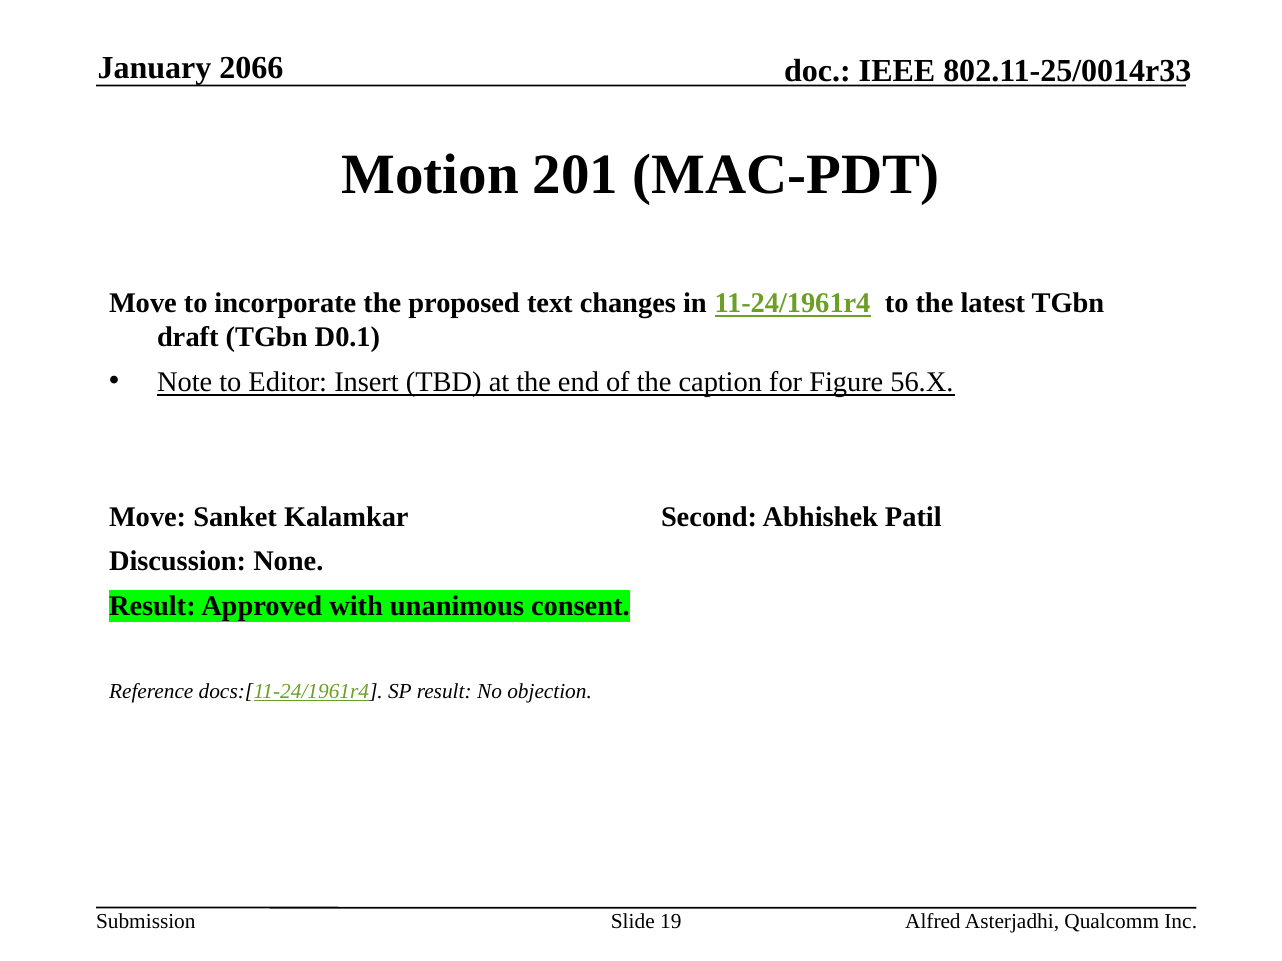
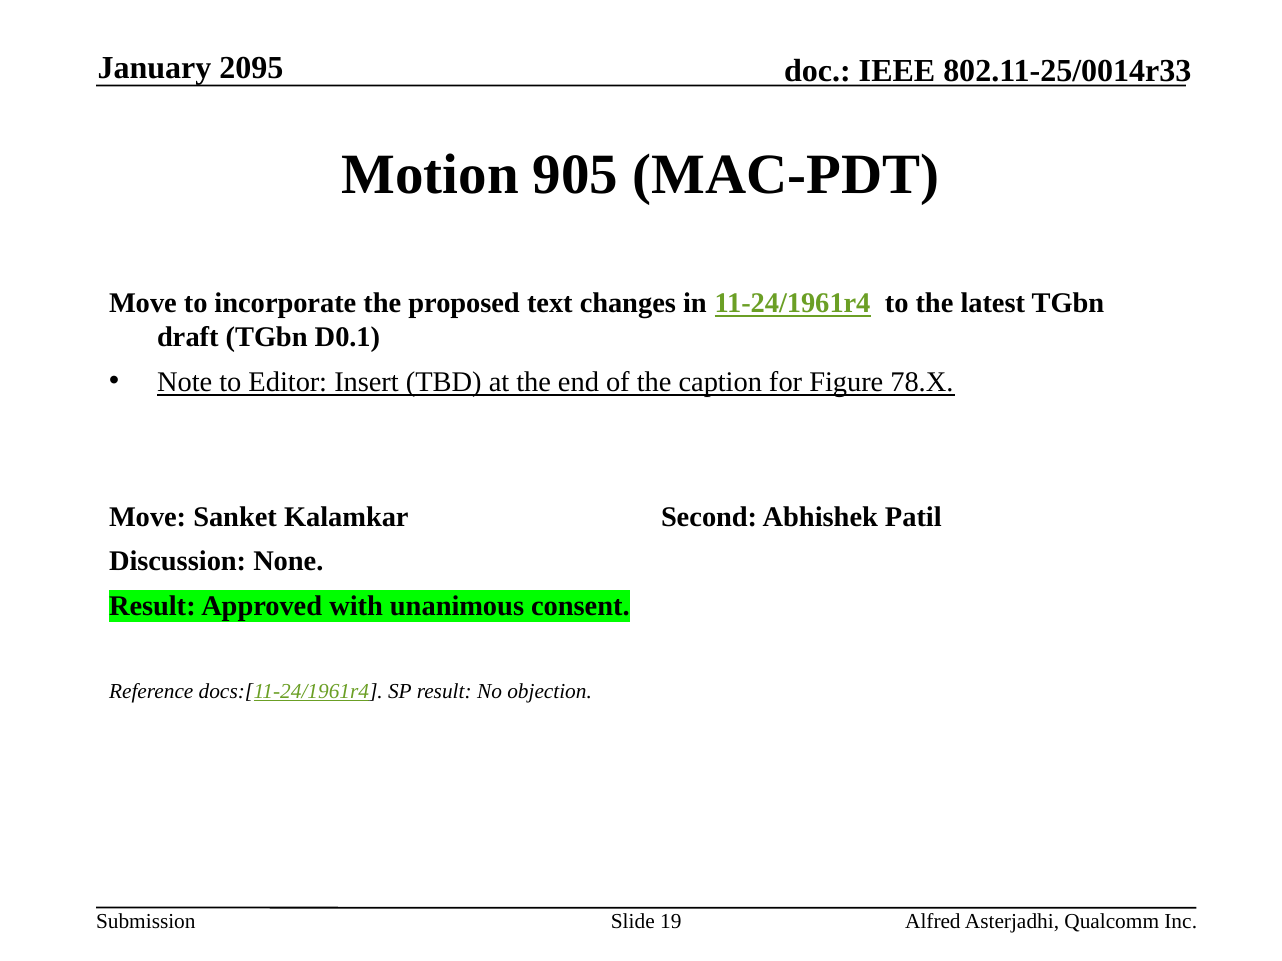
2066: 2066 -> 2095 (251, 68)
201: 201 -> 905 (576, 175)
56.X: 56.X -> 78.X (922, 382)
